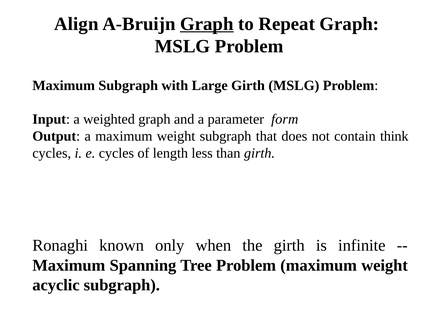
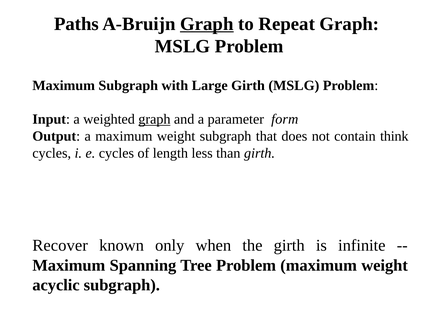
Align: Align -> Paths (76, 24)
graph underline: none -> present (154, 119)
Ronaghi: Ronaghi -> Recover (60, 246)
